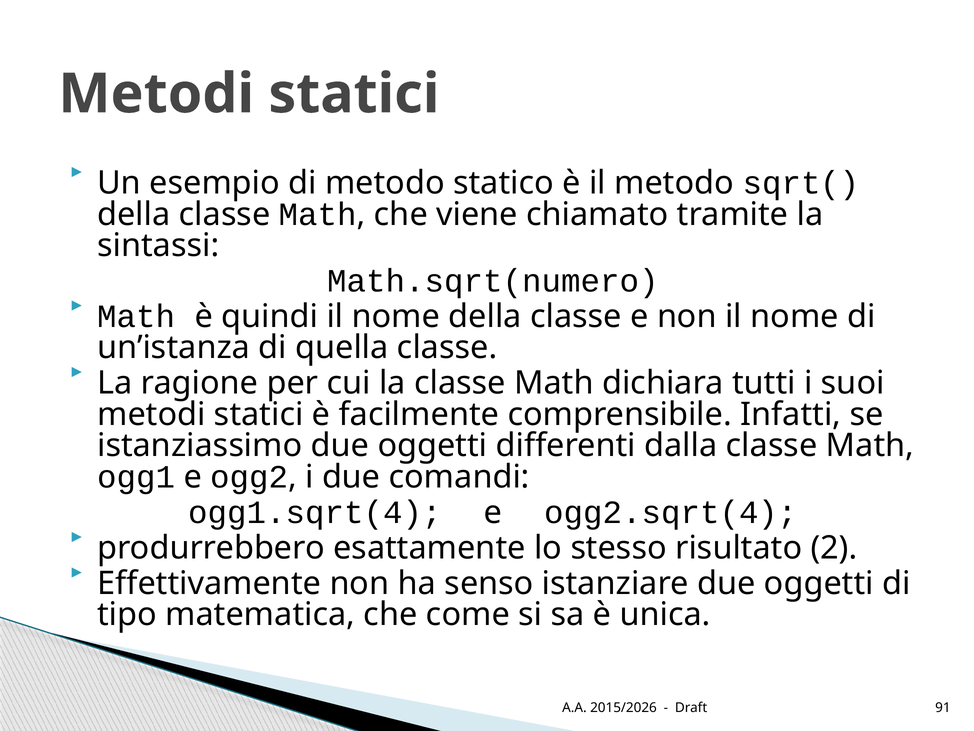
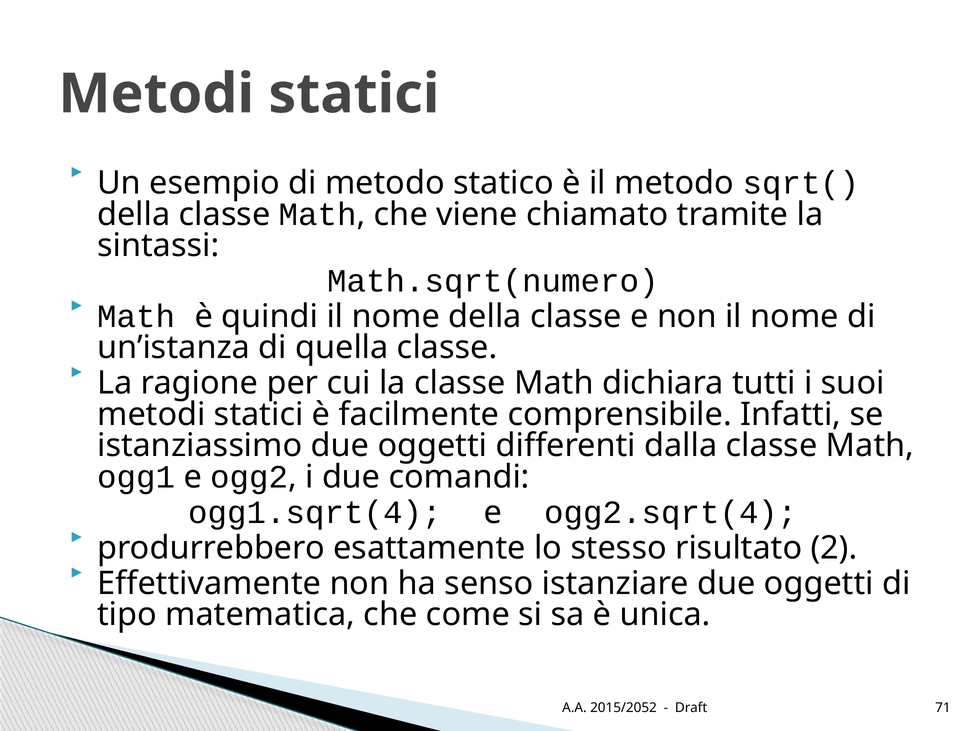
2015/2026: 2015/2026 -> 2015/2052 (623, 707)
91: 91 -> 71 (943, 707)
